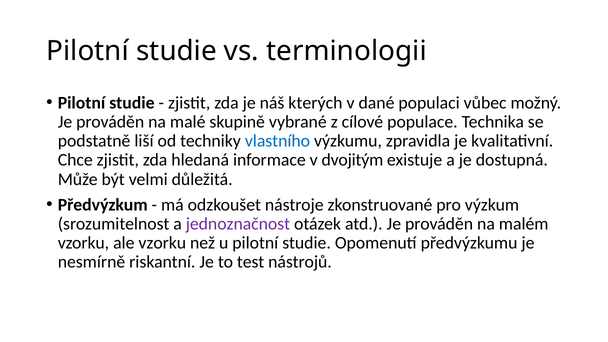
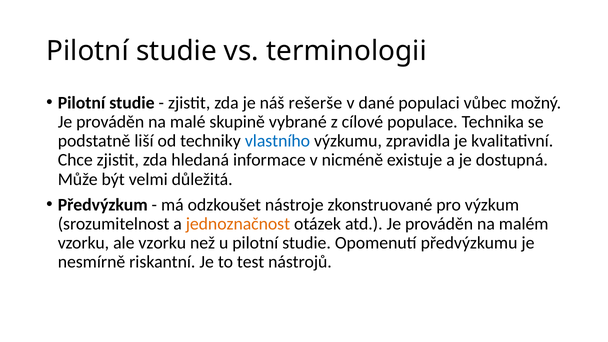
kterých: kterých -> rešerše (315, 103)
dvojitým: dvojitým -> nicméně (352, 160)
jednoznačnost colour: purple -> orange (238, 224)
